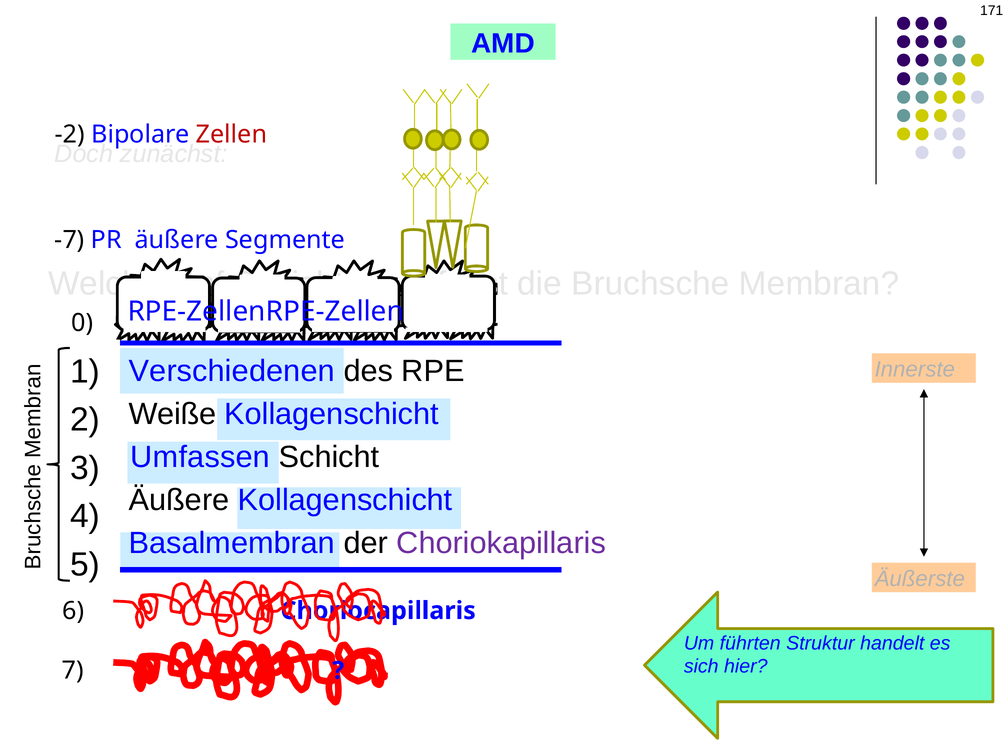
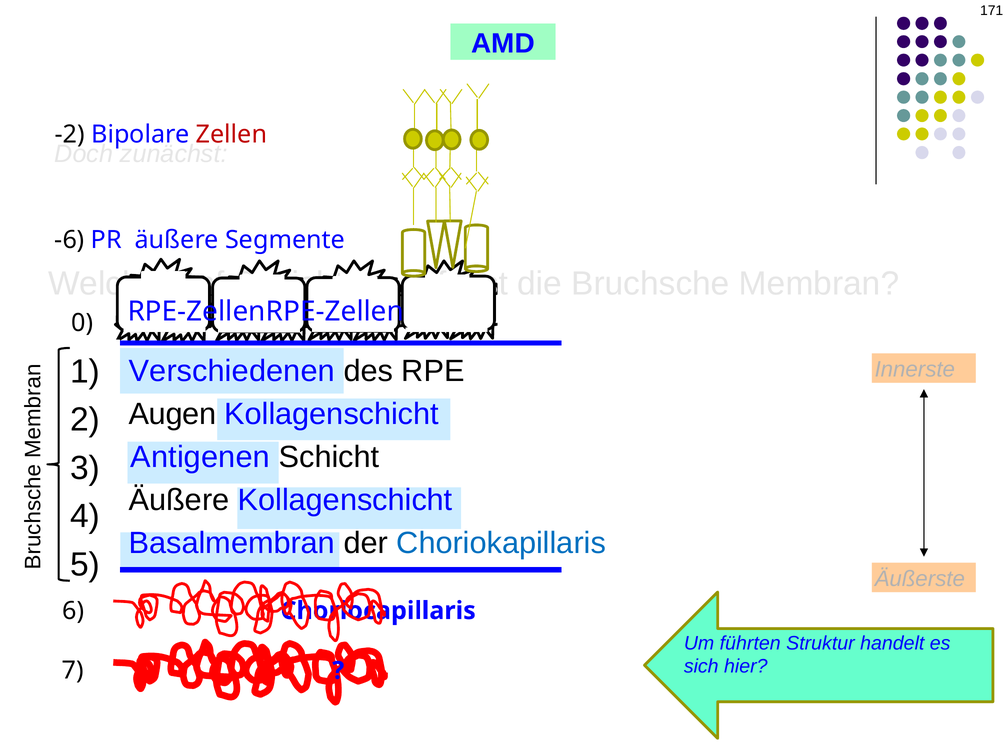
-7: -7 -> -6 (69, 240)
Weiße: Weiße -> Augen (172, 414)
Umfassen: Umfassen -> Antigenen (200, 457)
Choriokapillaris colour: purple -> blue (501, 543)
